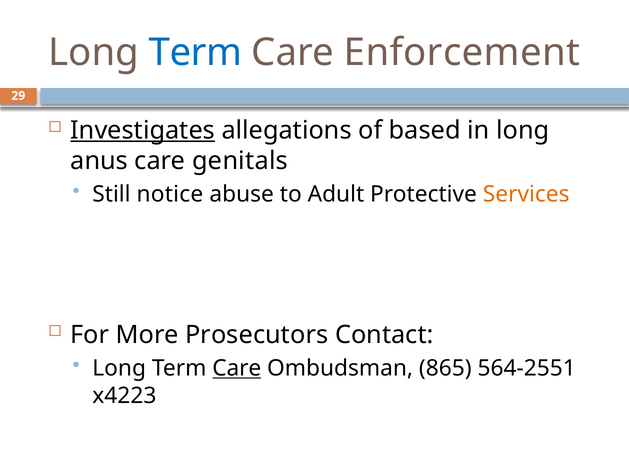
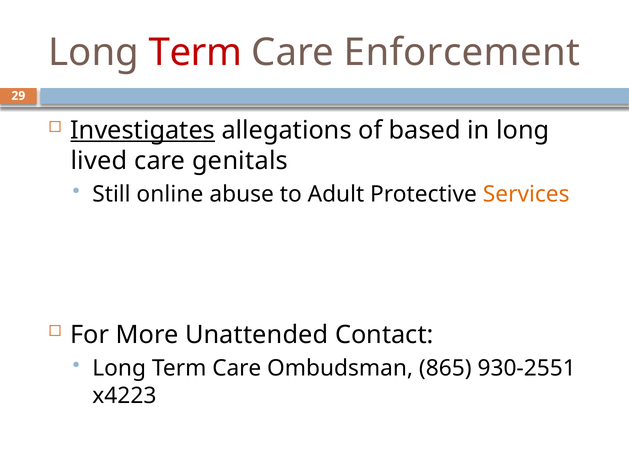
Term colour: blue -> red (195, 52)
anus: anus -> lived (99, 161)
notice: notice -> online (170, 194)
Prosecutors: Prosecutors -> Unattended (257, 334)
Care underline: present -> none (237, 368)
564-2551: 564-2551 -> 930-2551 (527, 368)
